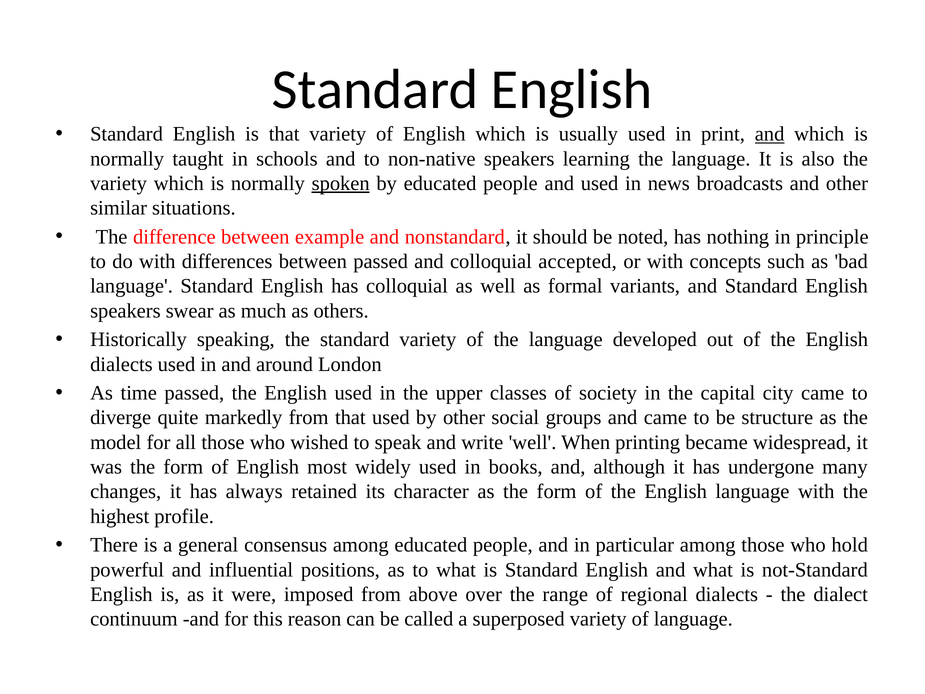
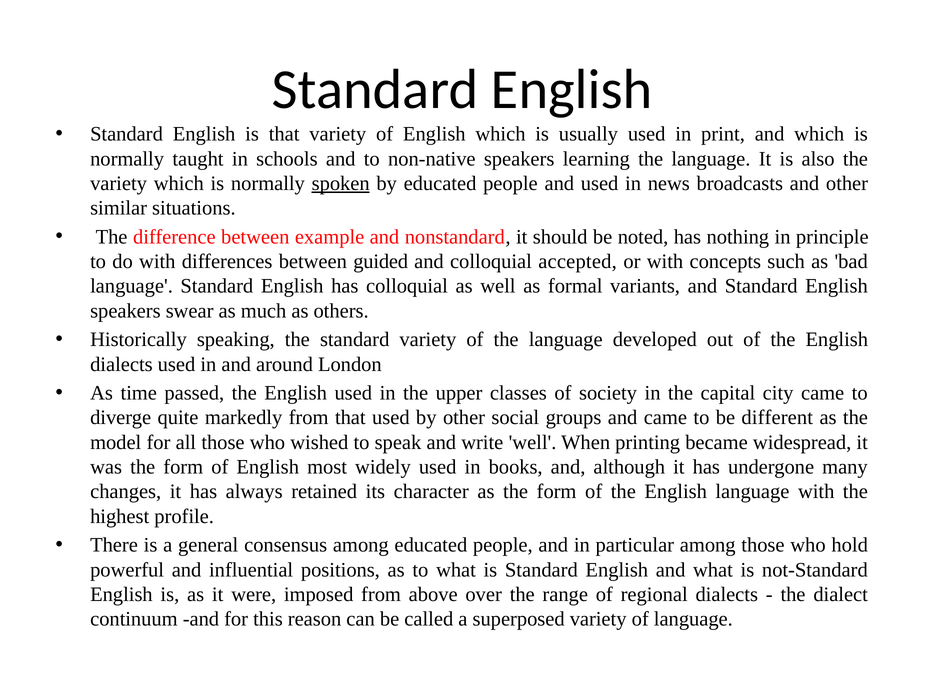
and underline: present -> none (770, 134)
between passed: passed -> guided (381, 261)
structure: structure -> different (777, 418)
